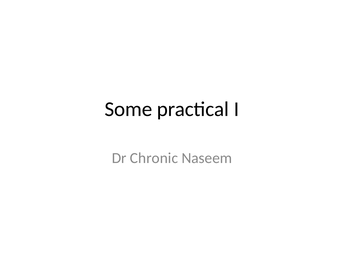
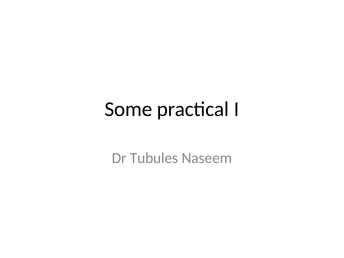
Chronic: Chronic -> Tubules (154, 158)
